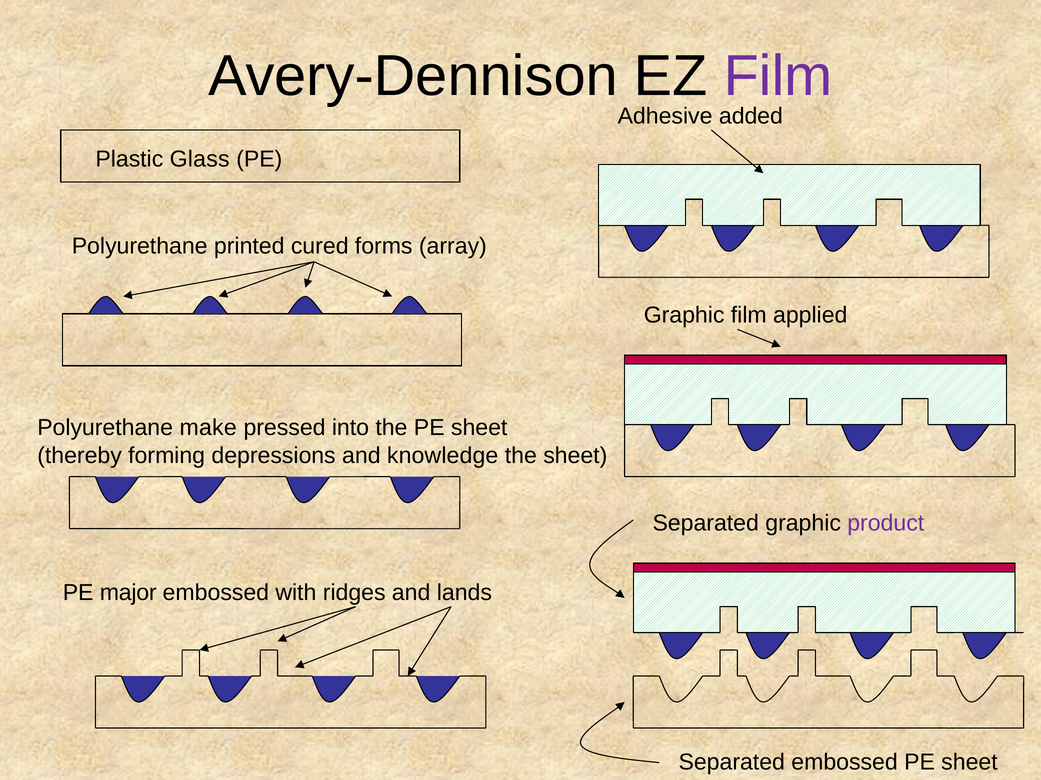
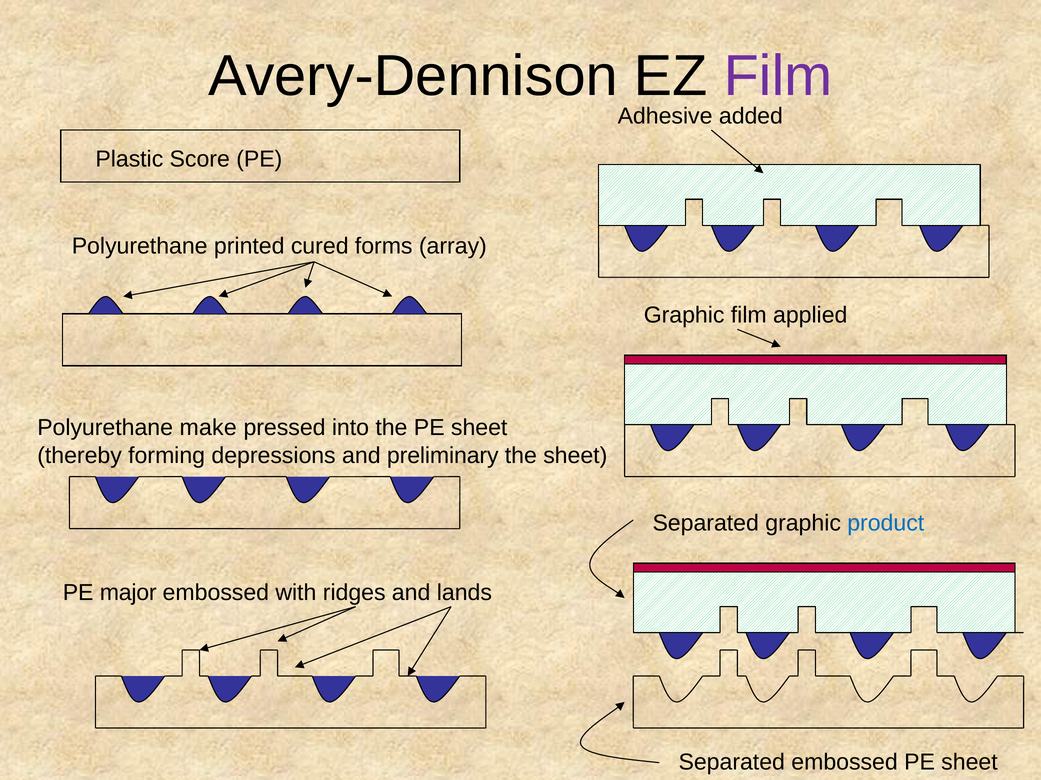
Glass: Glass -> Score (200, 159)
knowledge: knowledge -> preliminary (443, 456)
product colour: purple -> blue (886, 524)
